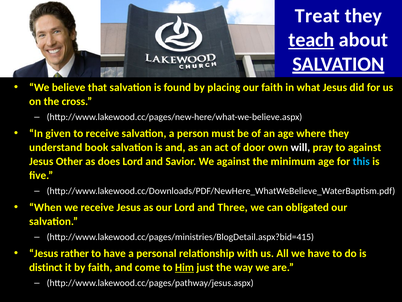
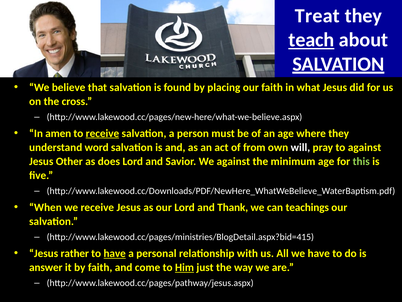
given: given -> amen (58, 133)
receive underline: none -> present (102, 133)
book: book -> word (97, 147)
door: door -> from (254, 147)
this colour: light blue -> light green (361, 161)
Three: Three -> Thank (233, 207)
obligated: obligated -> teachings (307, 207)
have underline: none -> present (115, 253)
distinct: distinct -> answer (46, 267)
